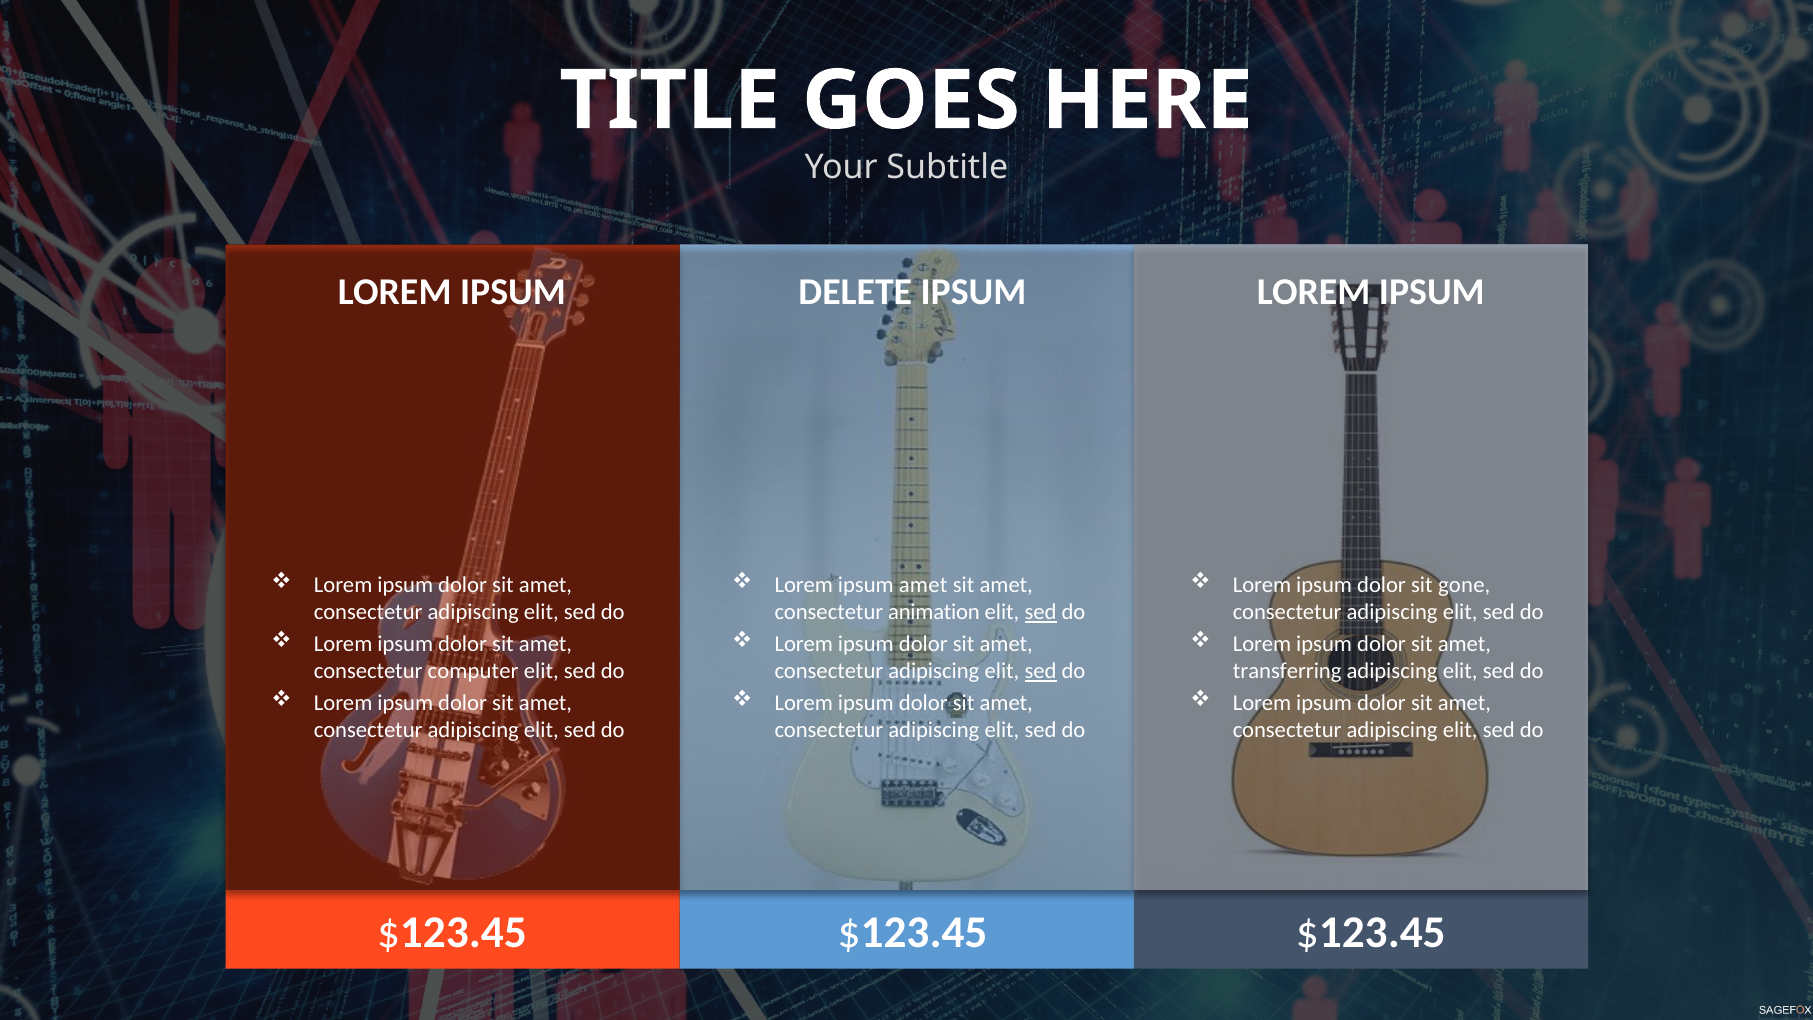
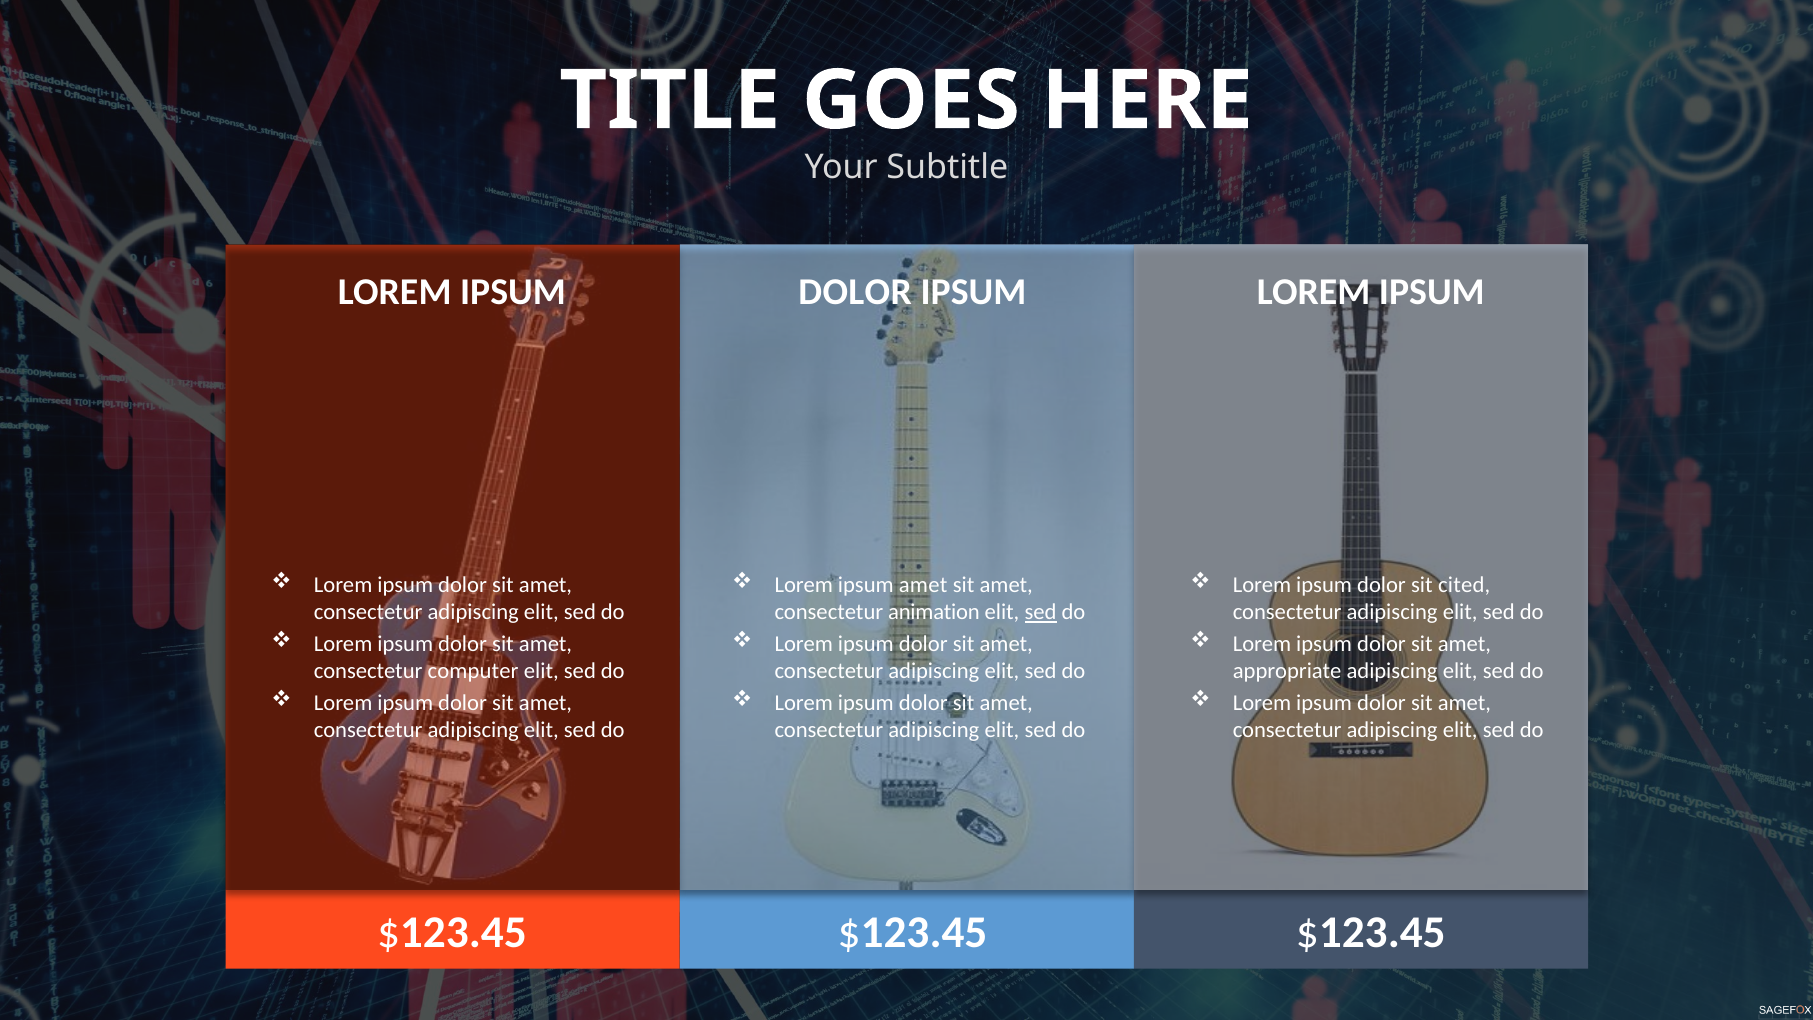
DELETE: DELETE -> DOLOR (855, 292)
gone: gone -> cited (1464, 585)
sed underline: present -> none (1041, 671)
transferring: transferring -> appropriate (1287, 671)
